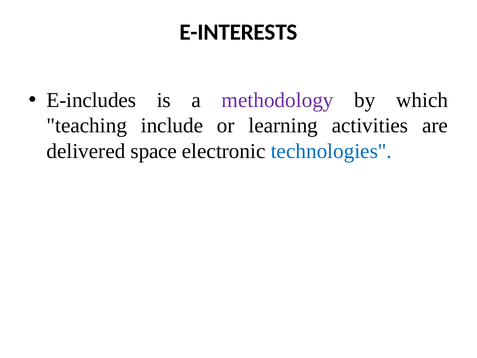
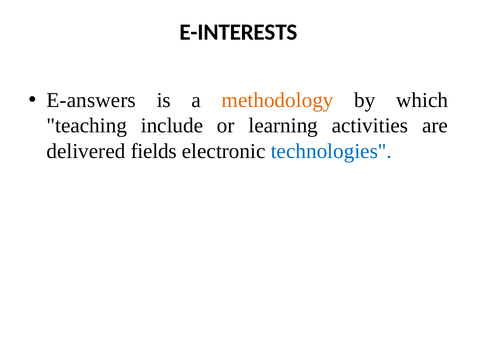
E-includes: E-includes -> E-answers (91, 100)
methodology colour: purple -> orange (278, 100)
space: space -> fields (154, 151)
